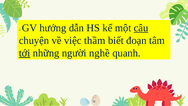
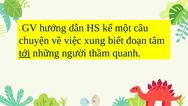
câu underline: present -> none (141, 28)
thầm: thầm -> xung (95, 40)
nghề: nghề -> thầm (99, 53)
